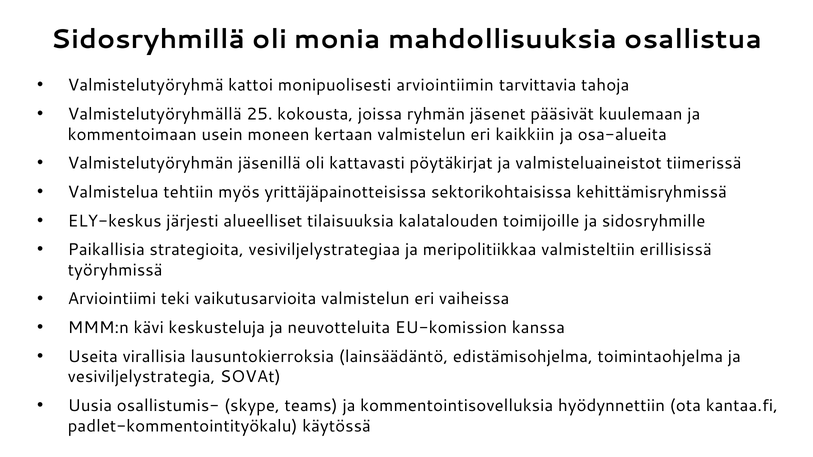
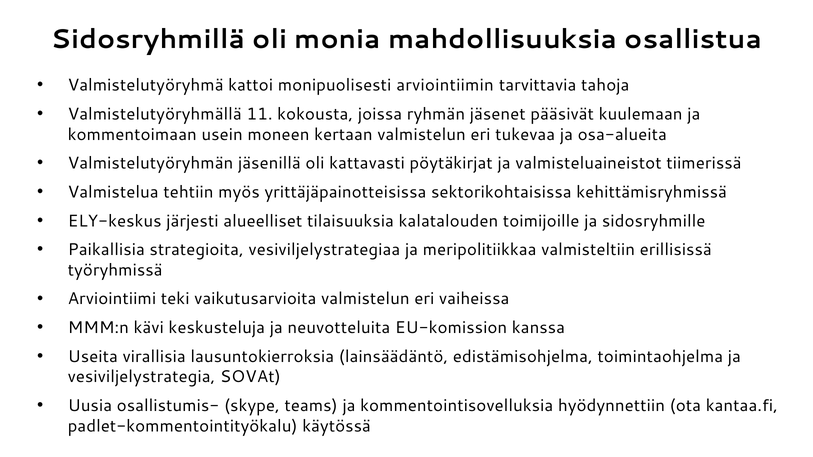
25: 25 -> 11 (260, 114)
kaikkiin: kaikkiin -> tukevaa (525, 135)
